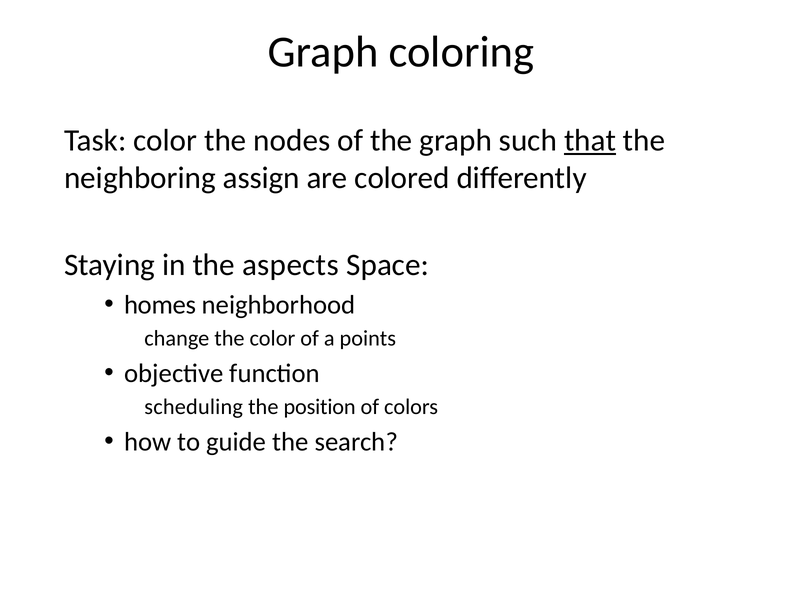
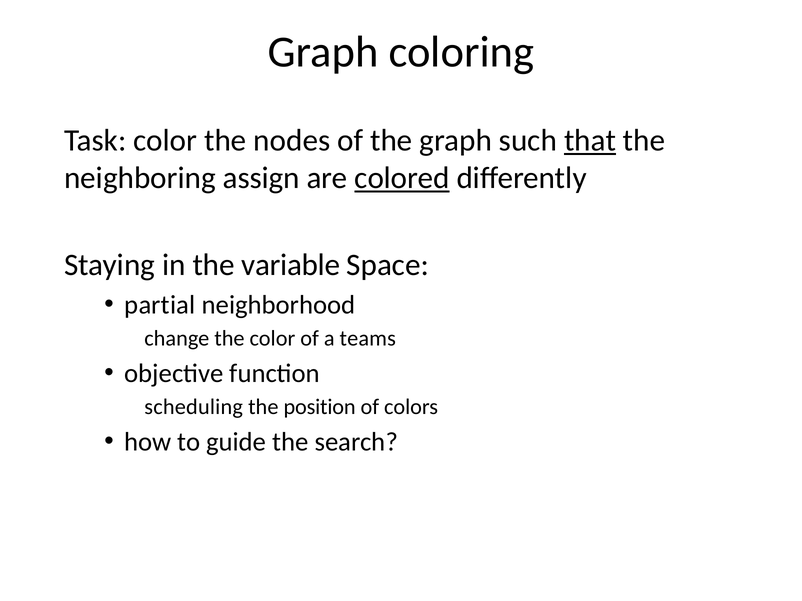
colored underline: none -> present (402, 178)
aspects: aspects -> variable (291, 265)
homes: homes -> partial (160, 305)
points: points -> teams (368, 339)
